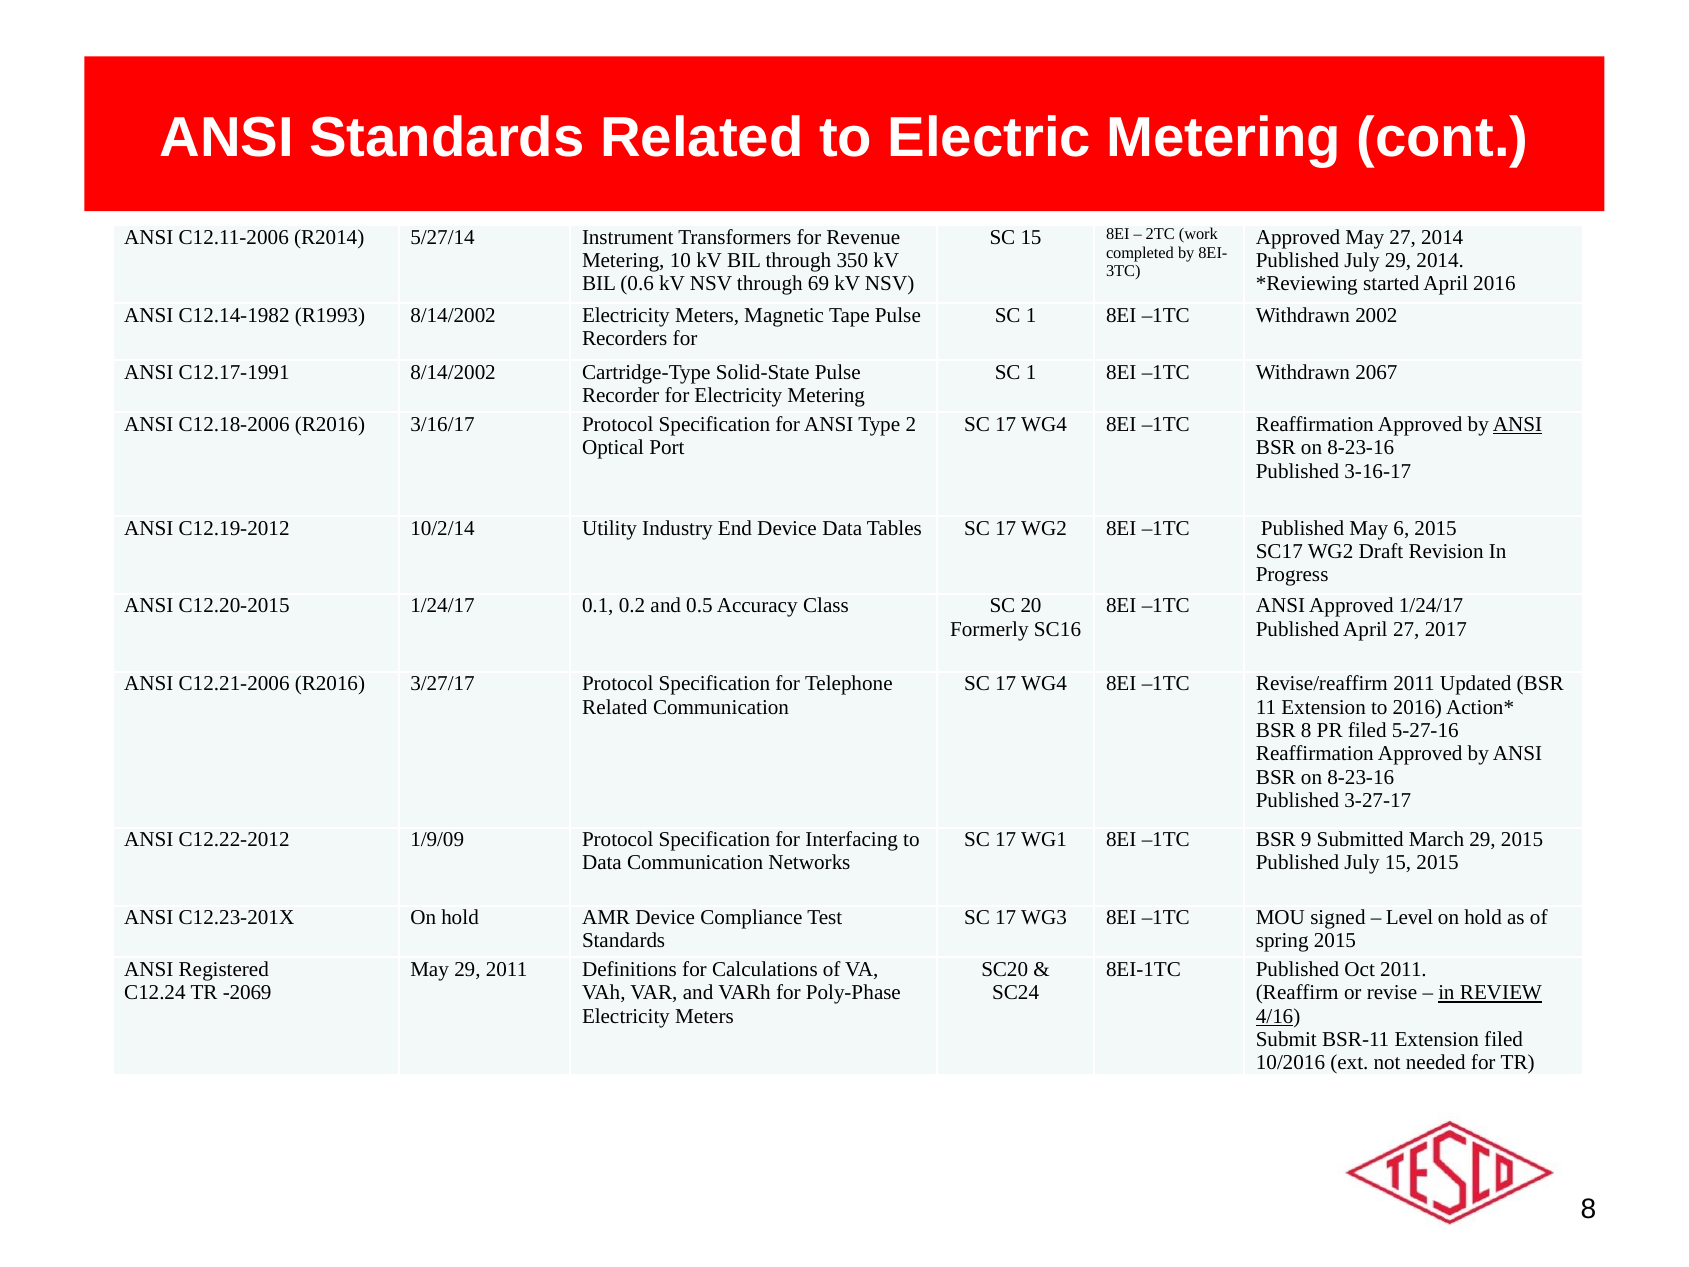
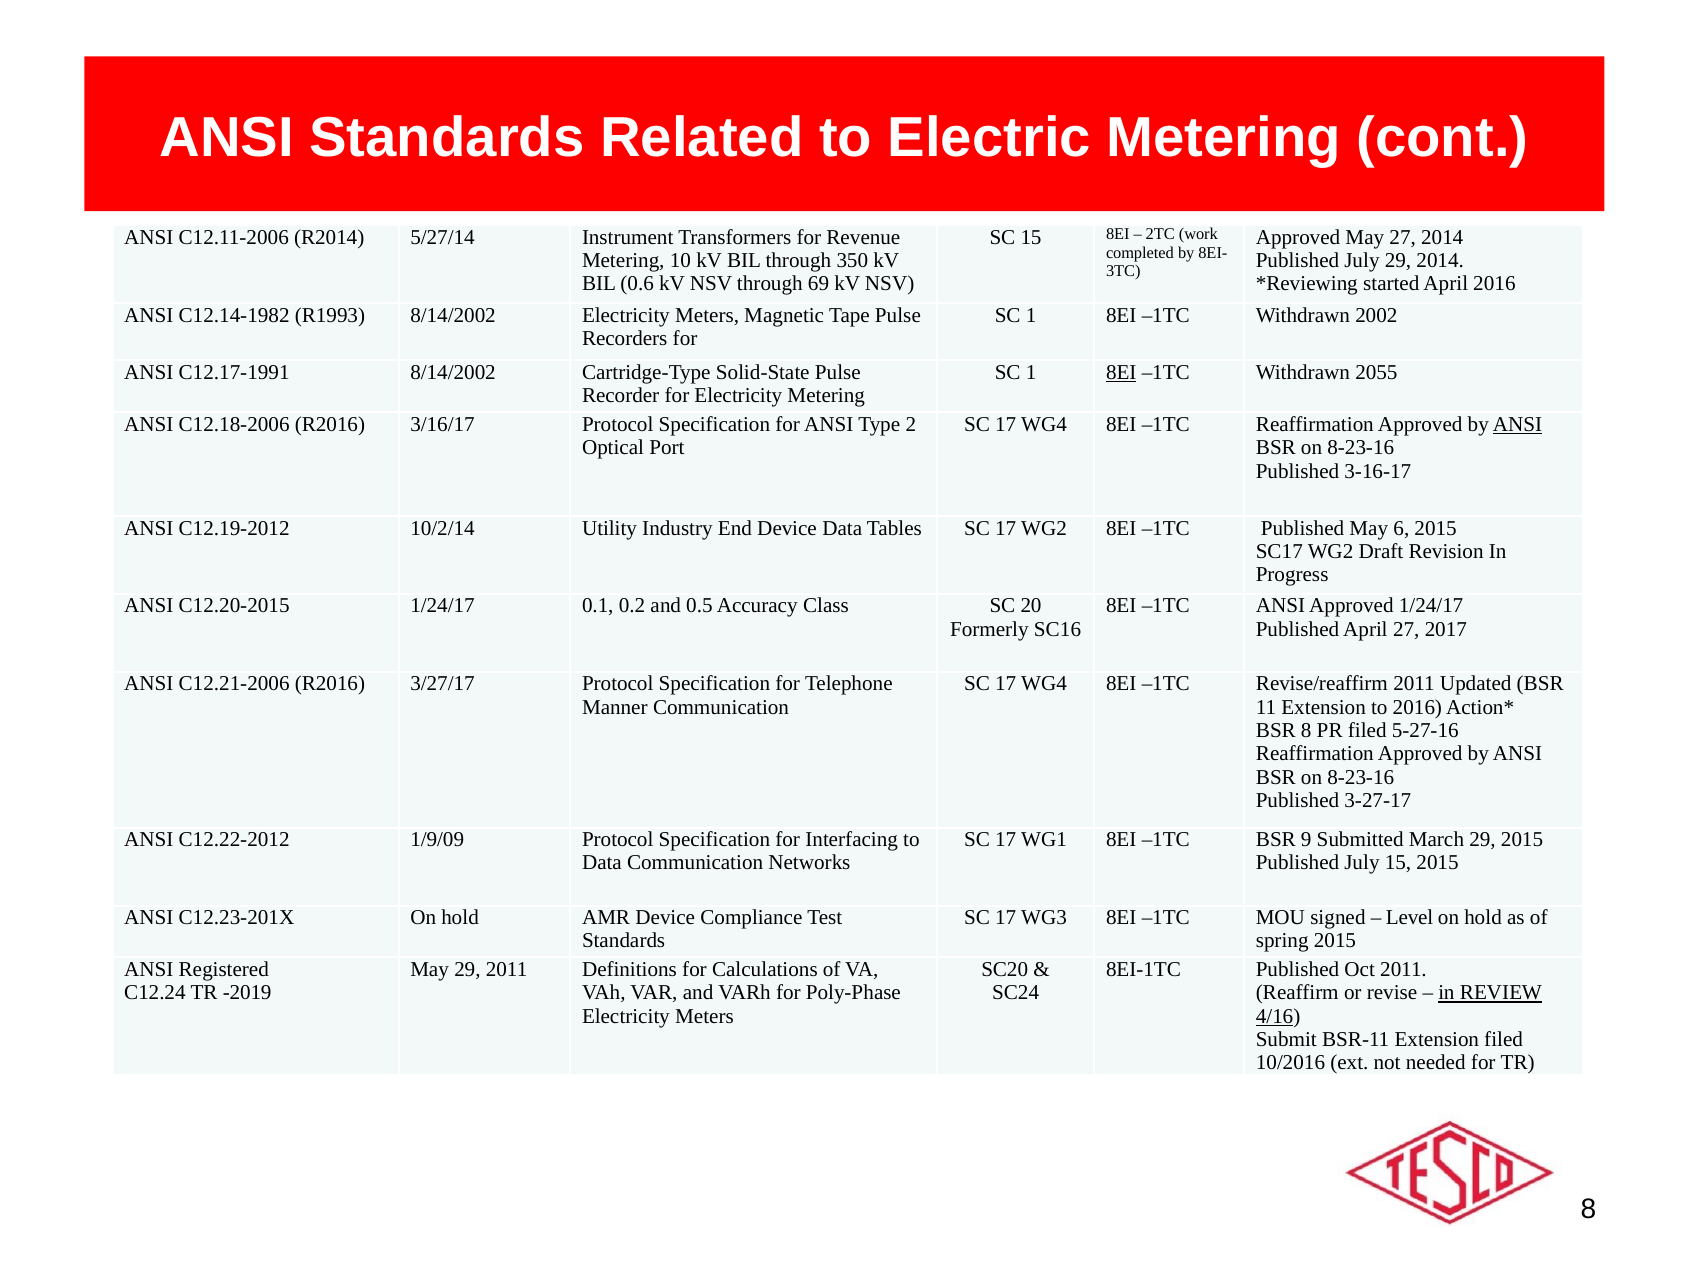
8EI underline: none -> present (1121, 372)
2067: 2067 -> 2055 (1376, 372)
Related: Related -> Manner (615, 707)
-2069: -2069 -> -2019 (247, 993)
